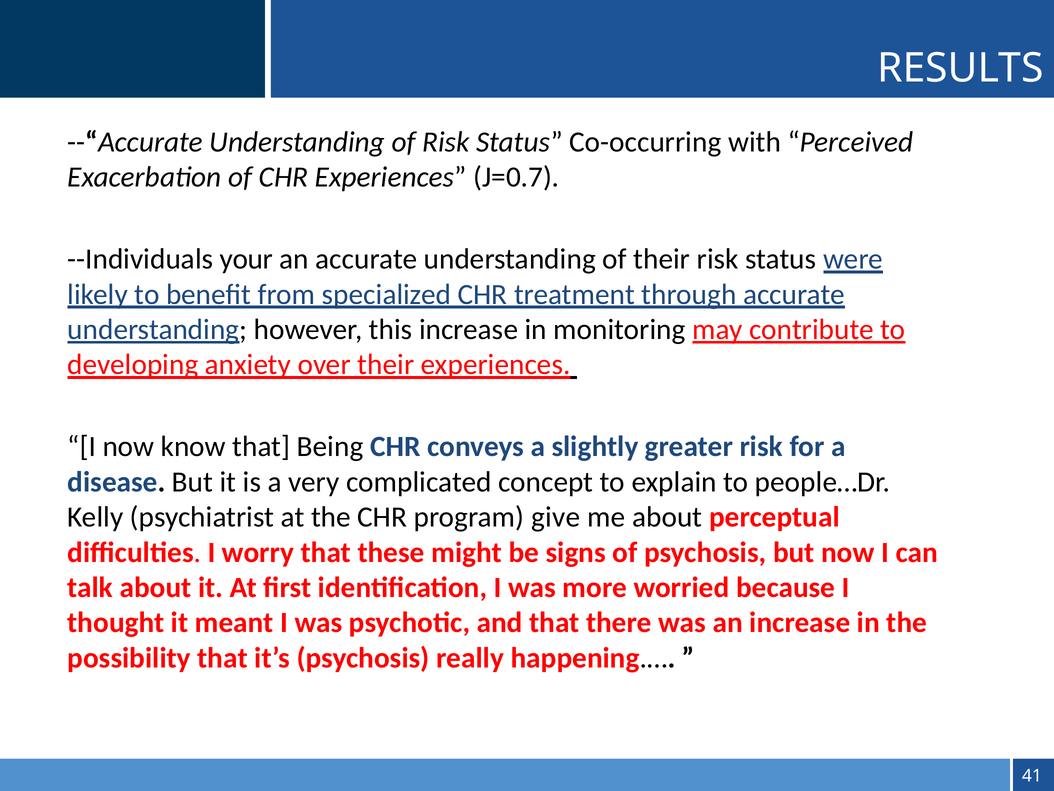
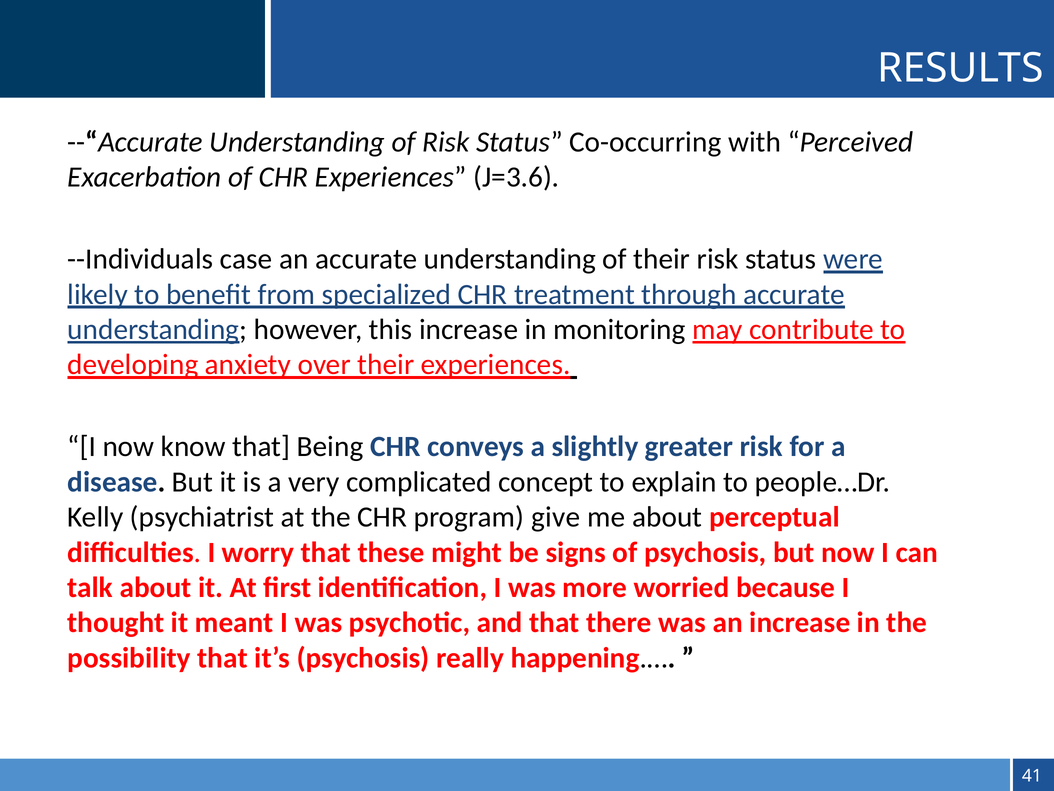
J=0.7: J=0.7 -> J=3.6 (516, 177)
your: your -> case (246, 259)
